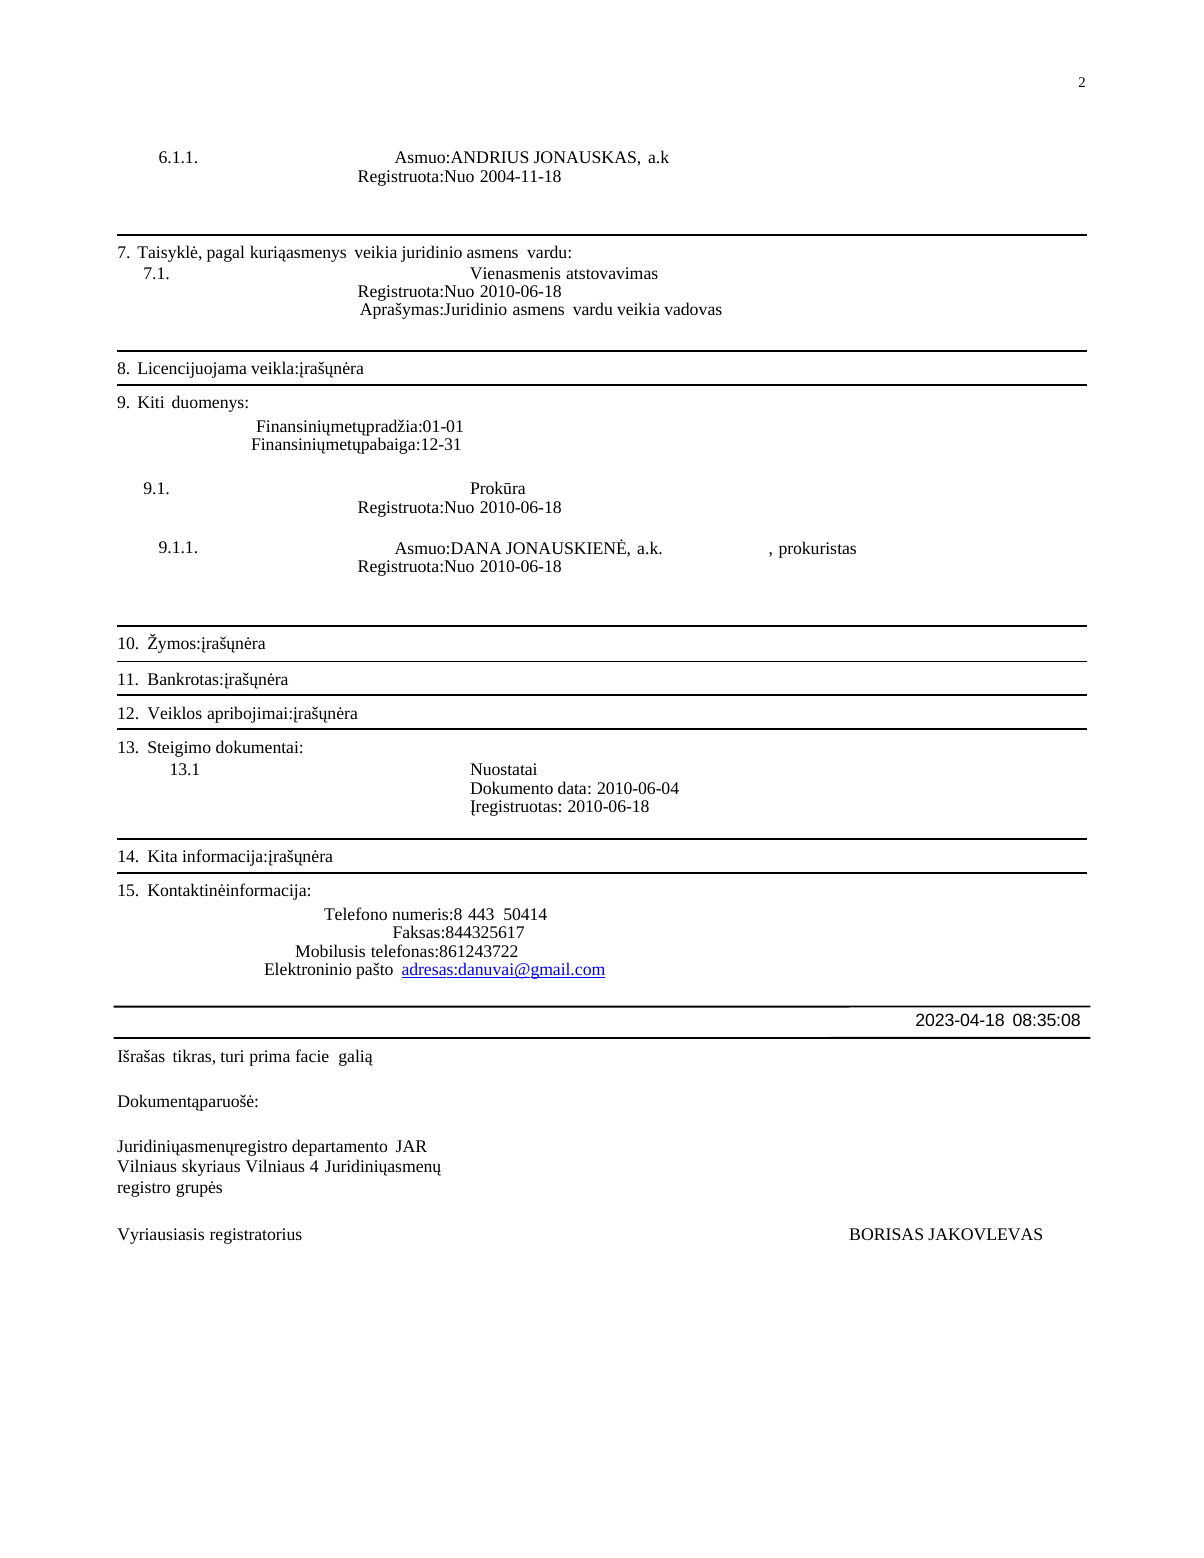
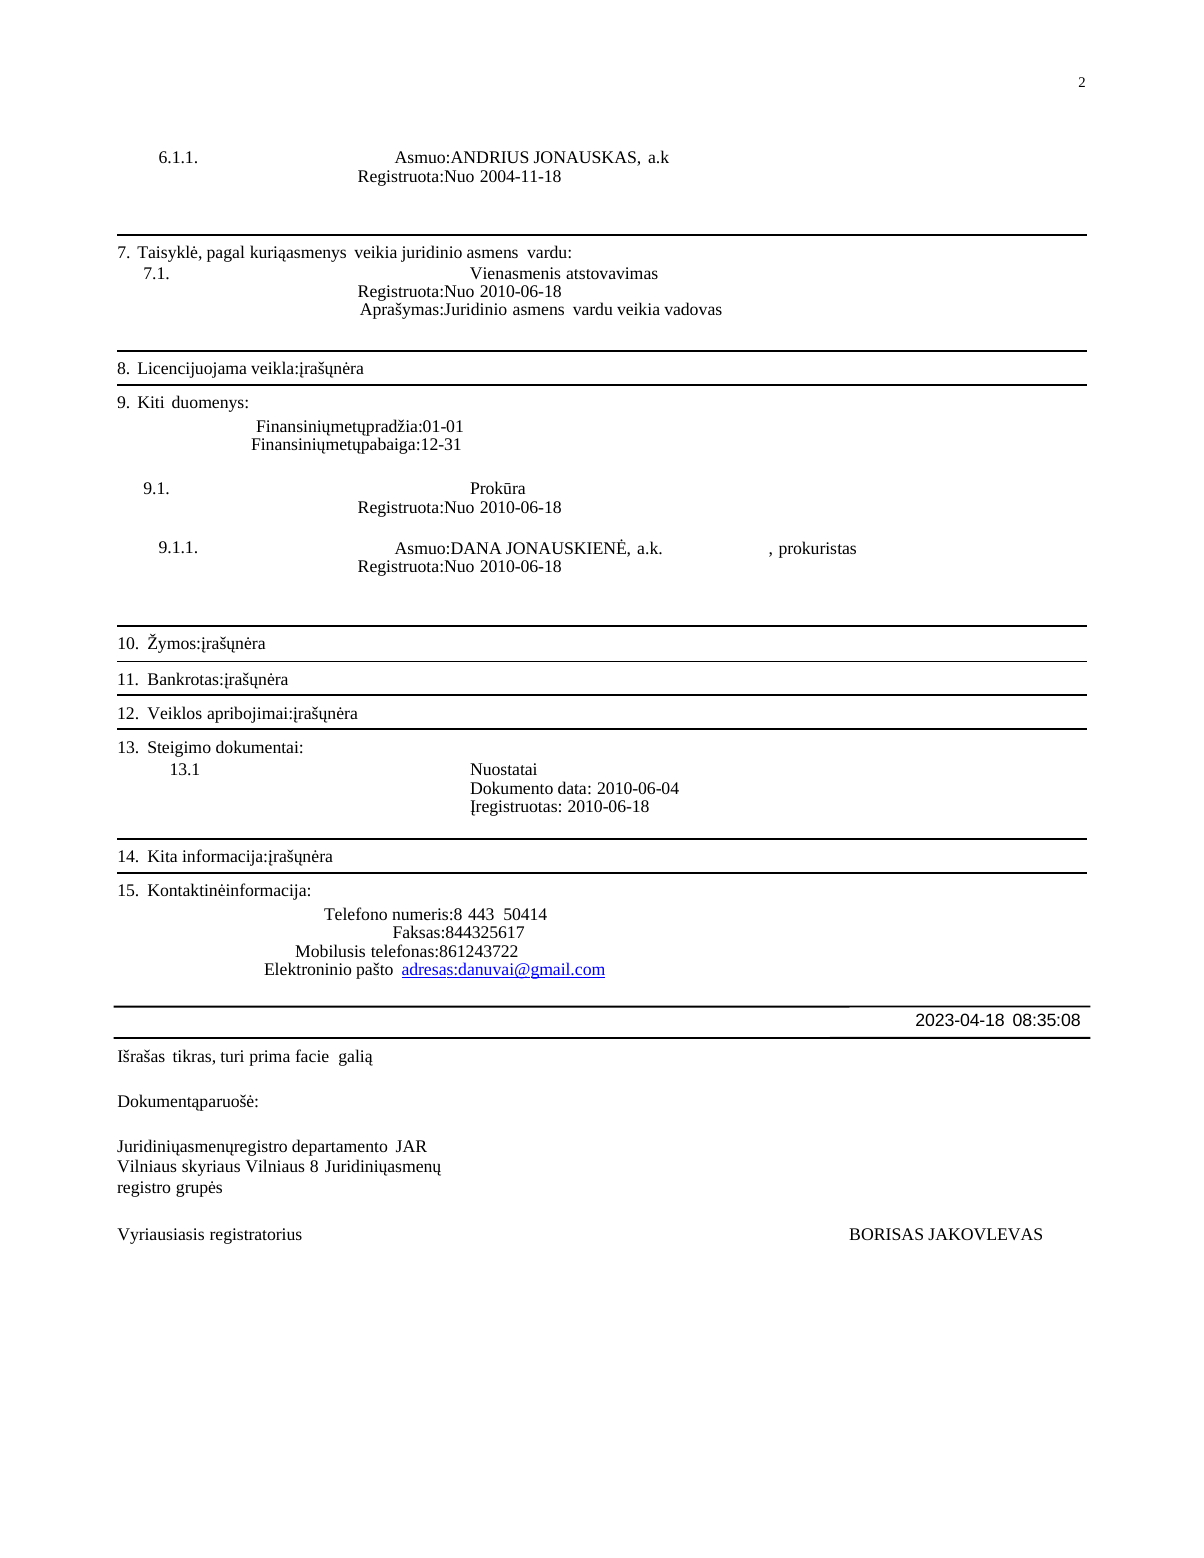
Vilniaus 4: 4 -> 8 (314, 1167)
